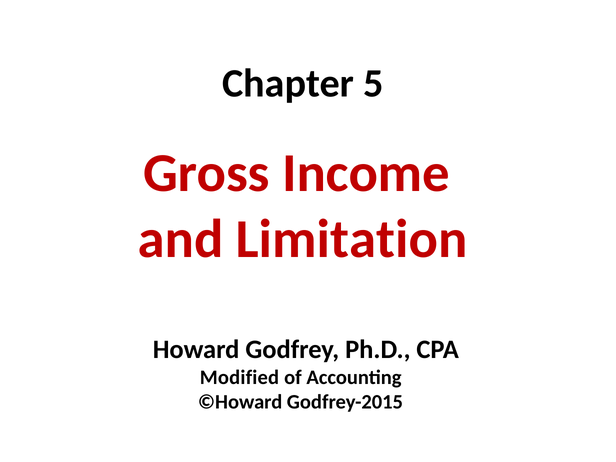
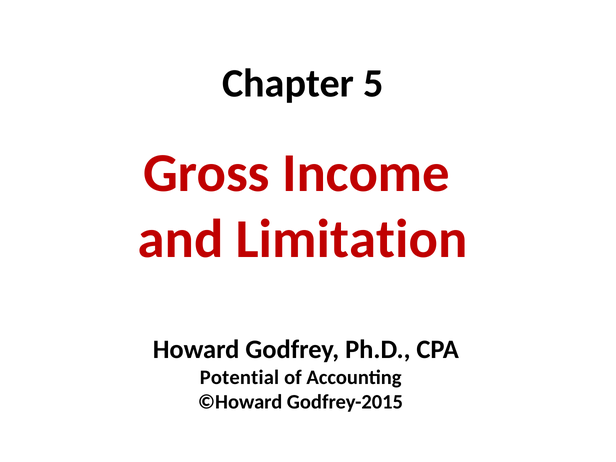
Modified: Modified -> Potential (239, 377)
